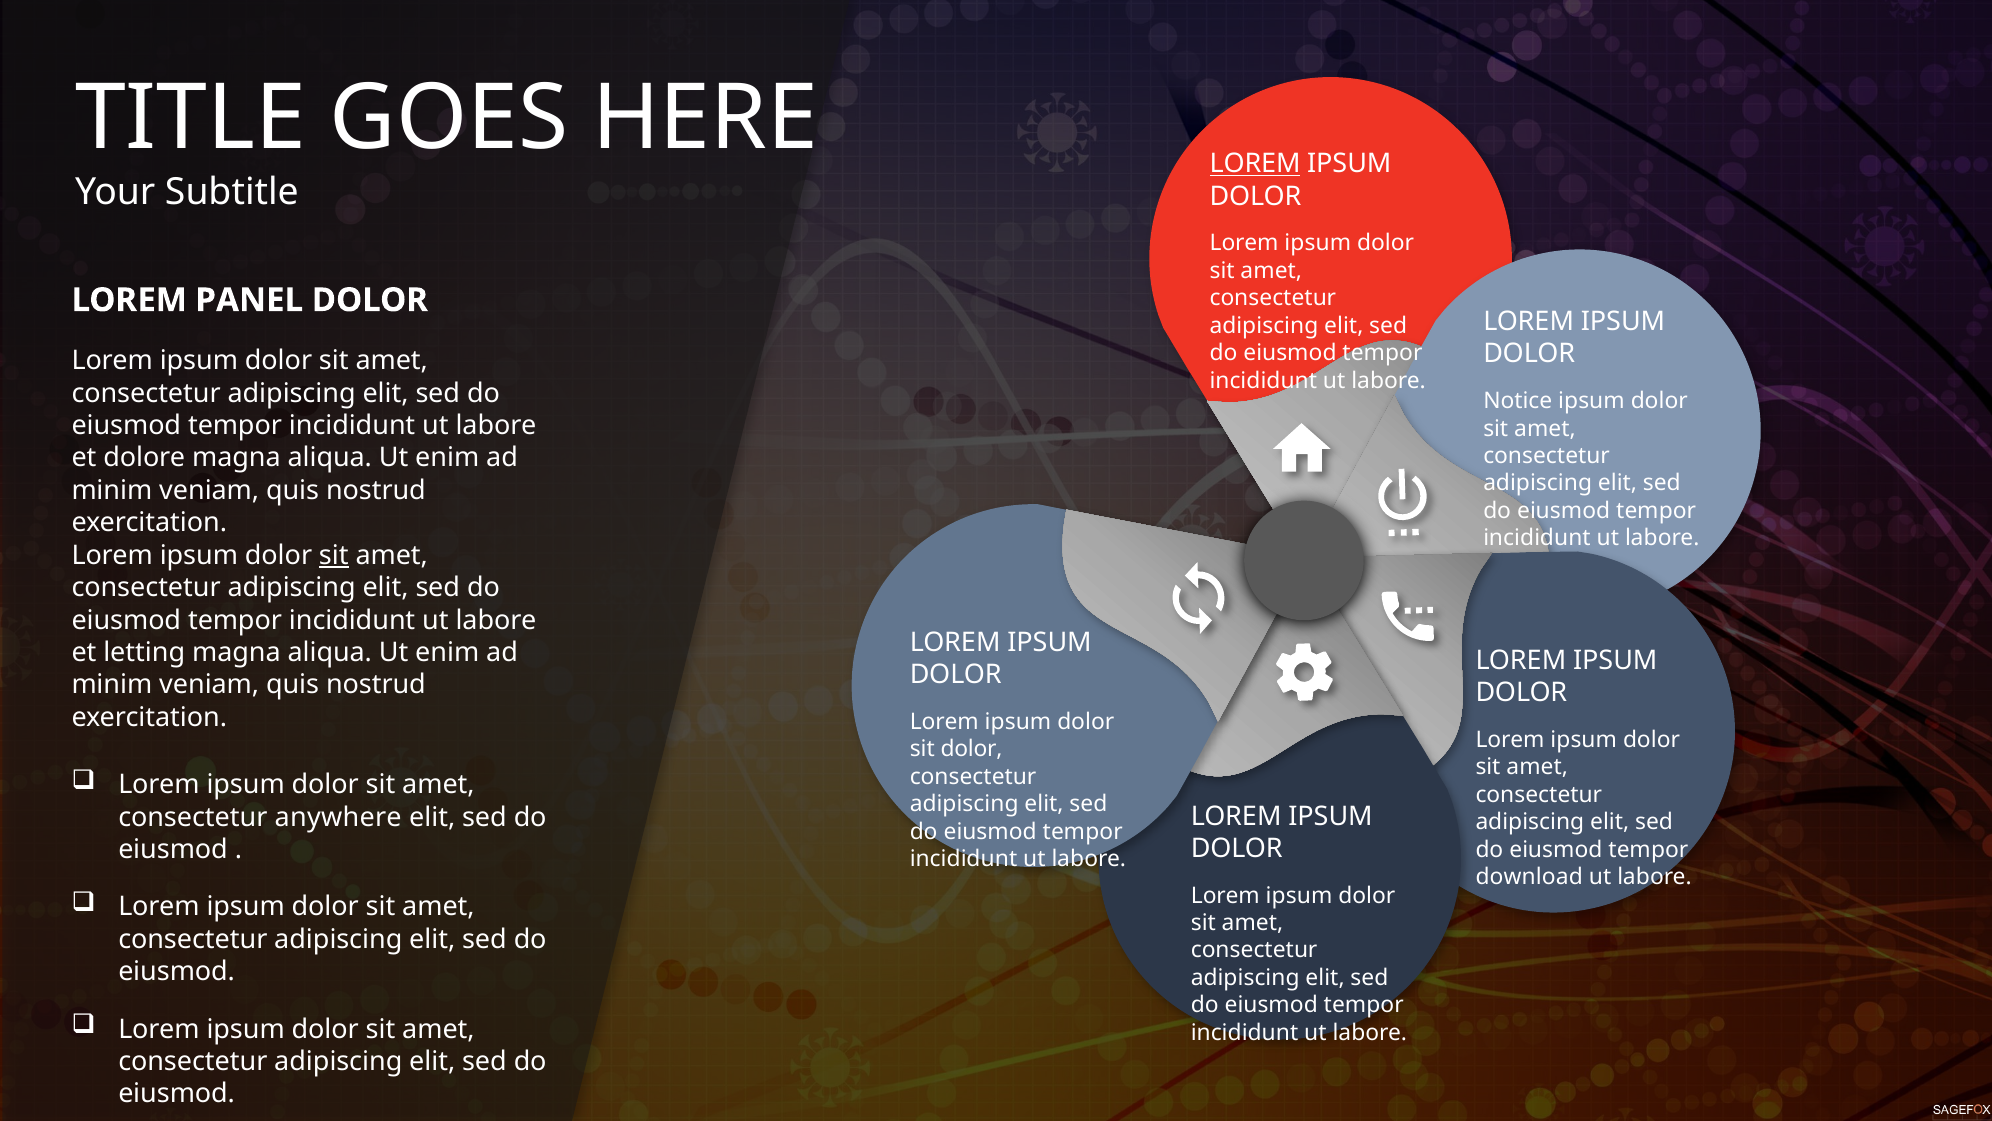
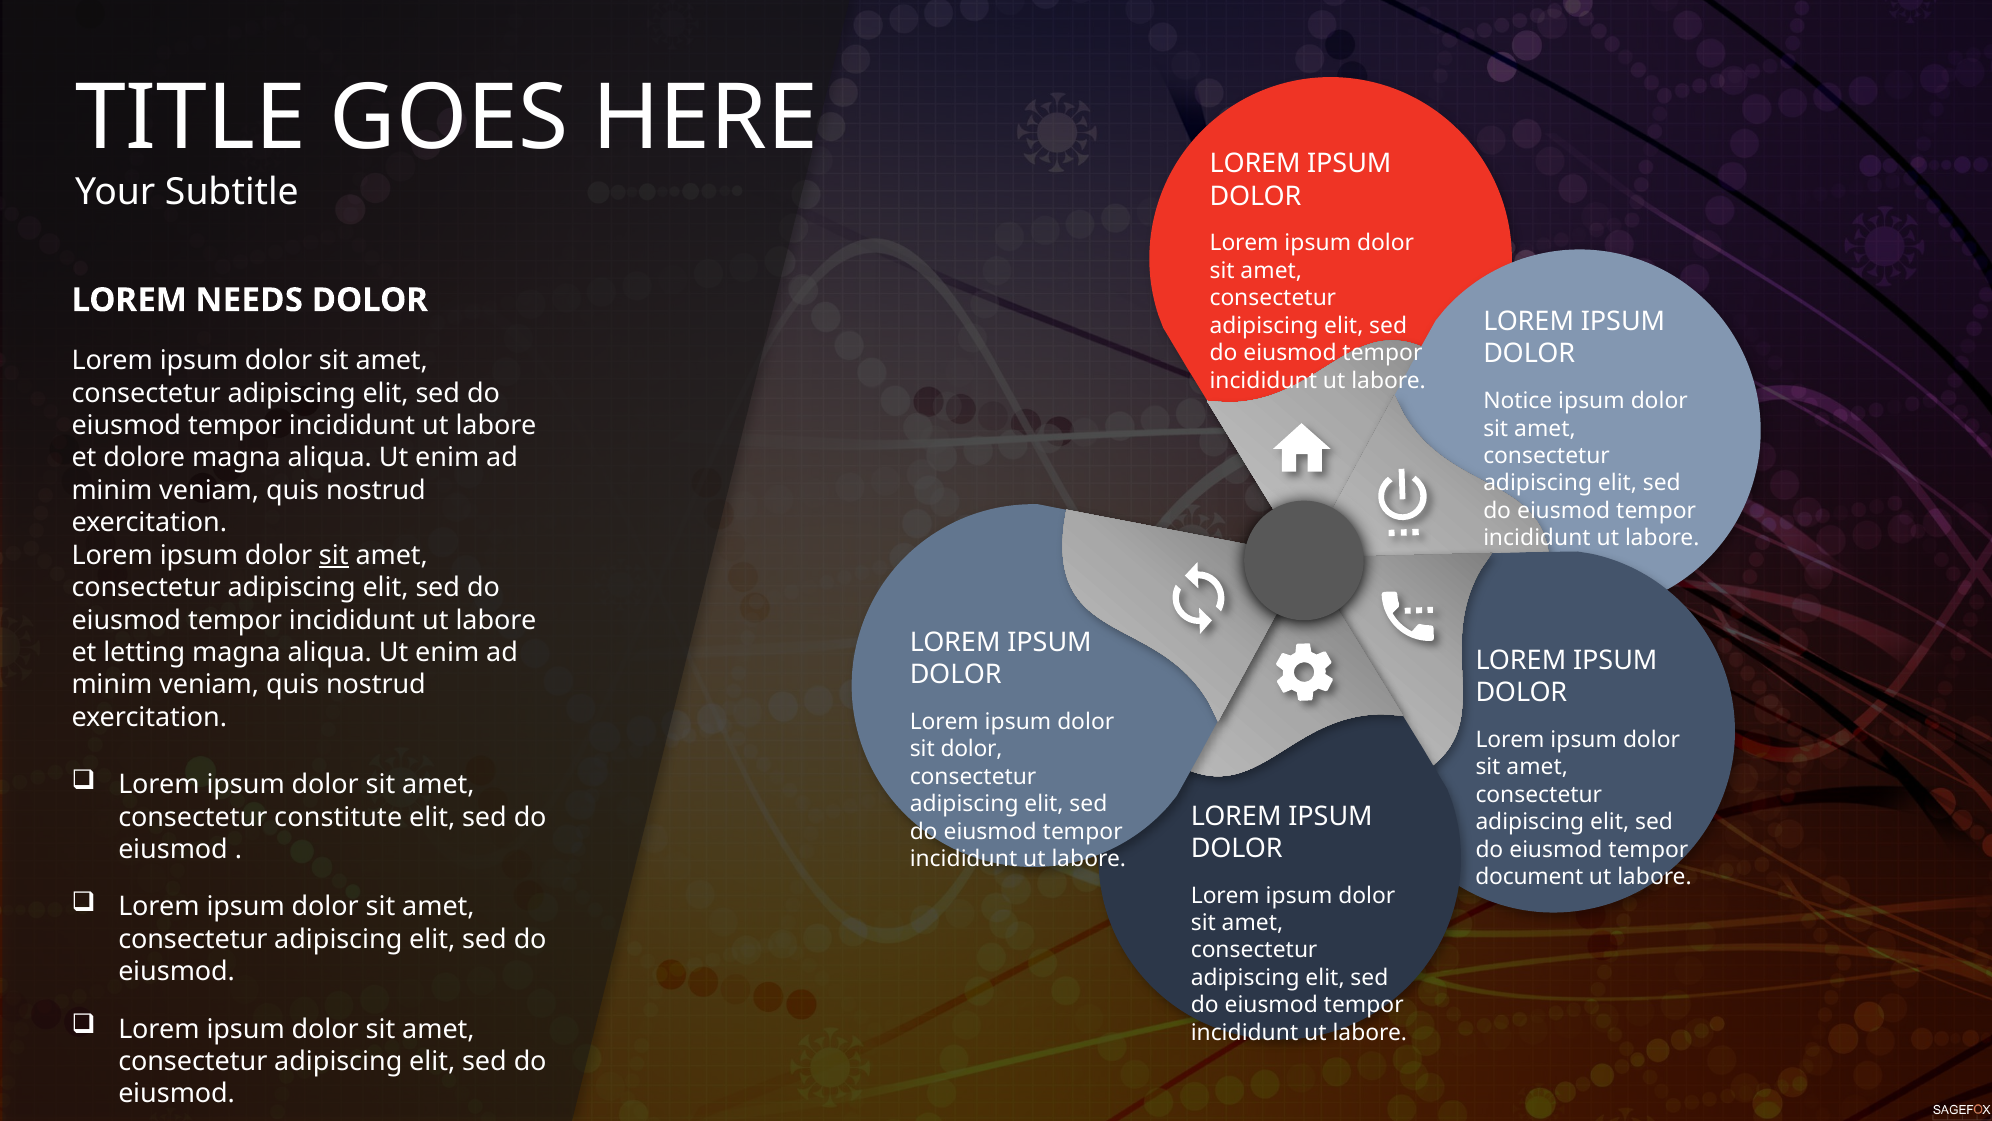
LOREM underline: present -> none (1255, 164)
PANEL: PANEL -> NEEDS (249, 300)
anywhere: anywhere -> constitute (338, 817)
download: download -> document (1529, 877)
